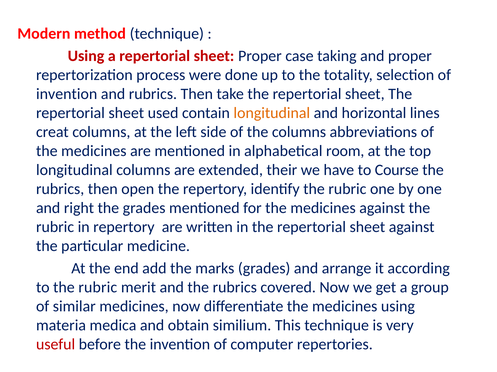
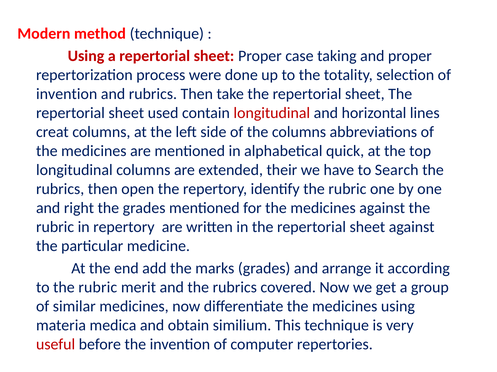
longitudinal colour: orange -> red (272, 113)
room: room -> quick (345, 151)
Course: Course -> Search (397, 170)
